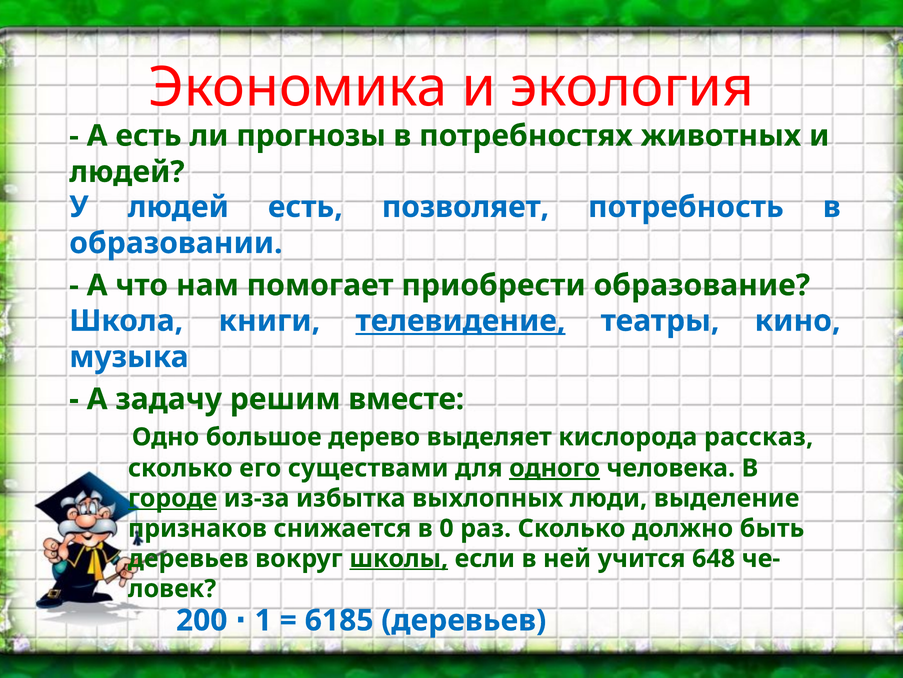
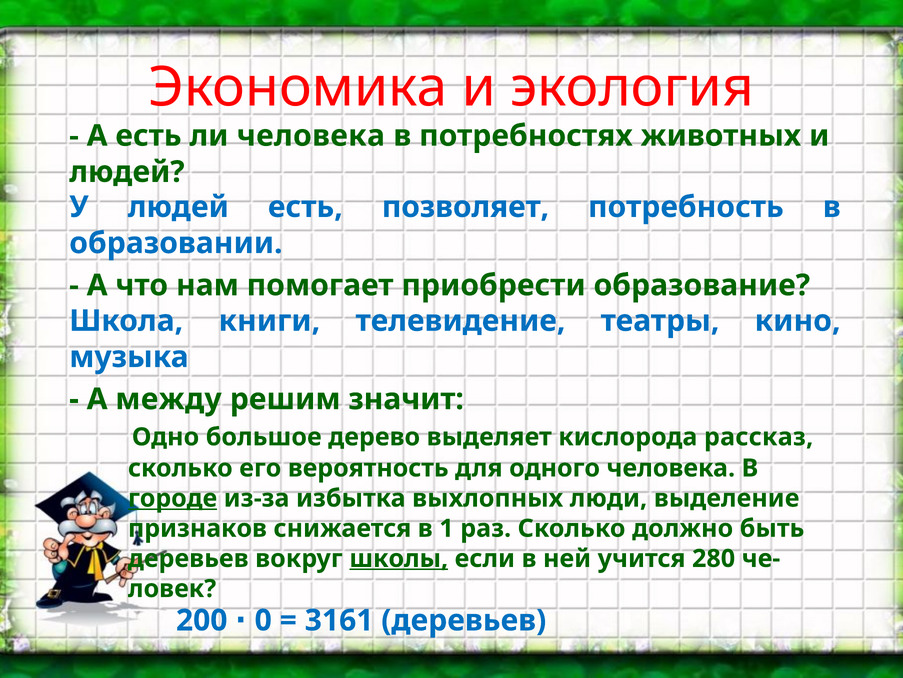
ли прогнозы: прогнозы -> человека (311, 136)
телевидение underline: present -> none (460, 321)
задачу: задачу -> между (168, 399)
вместе: вместе -> значит (406, 399)
существами: существами -> вероятность (368, 468)
одного underline: present -> none (555, 468)
0: 0 -> 1 (446, 528)
648: 648 -> 280 (714, 558)
1: 1 -> 0 (263, 620)
6185: 6185 -> 3161 (339, 620)
